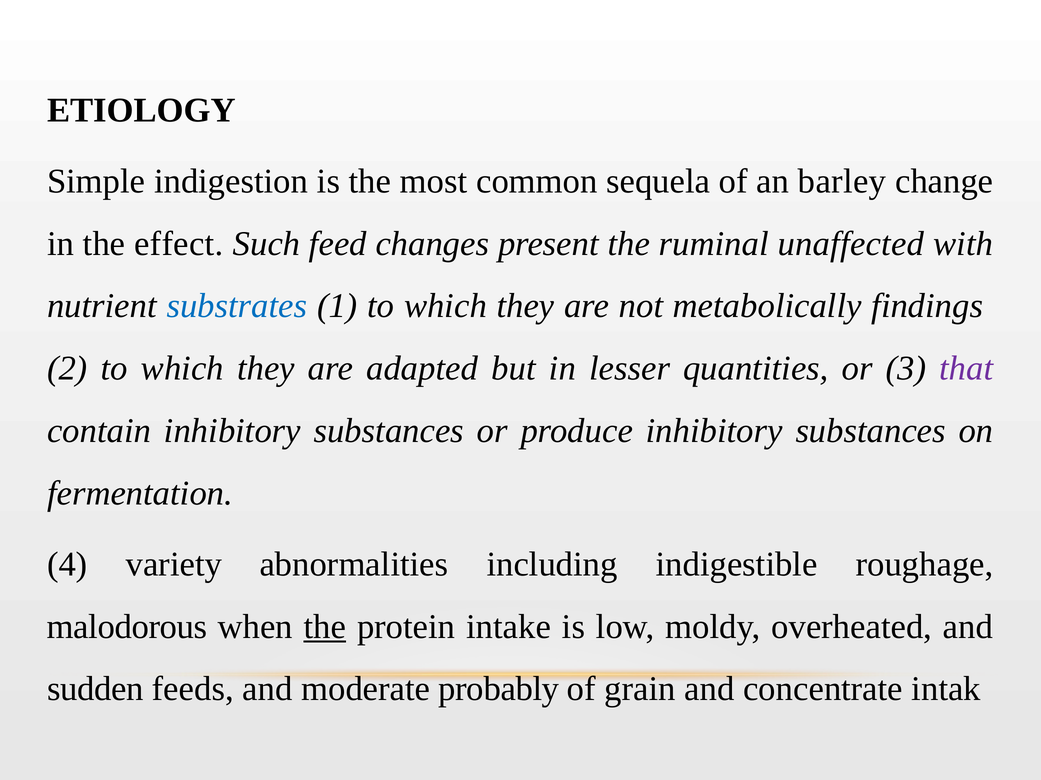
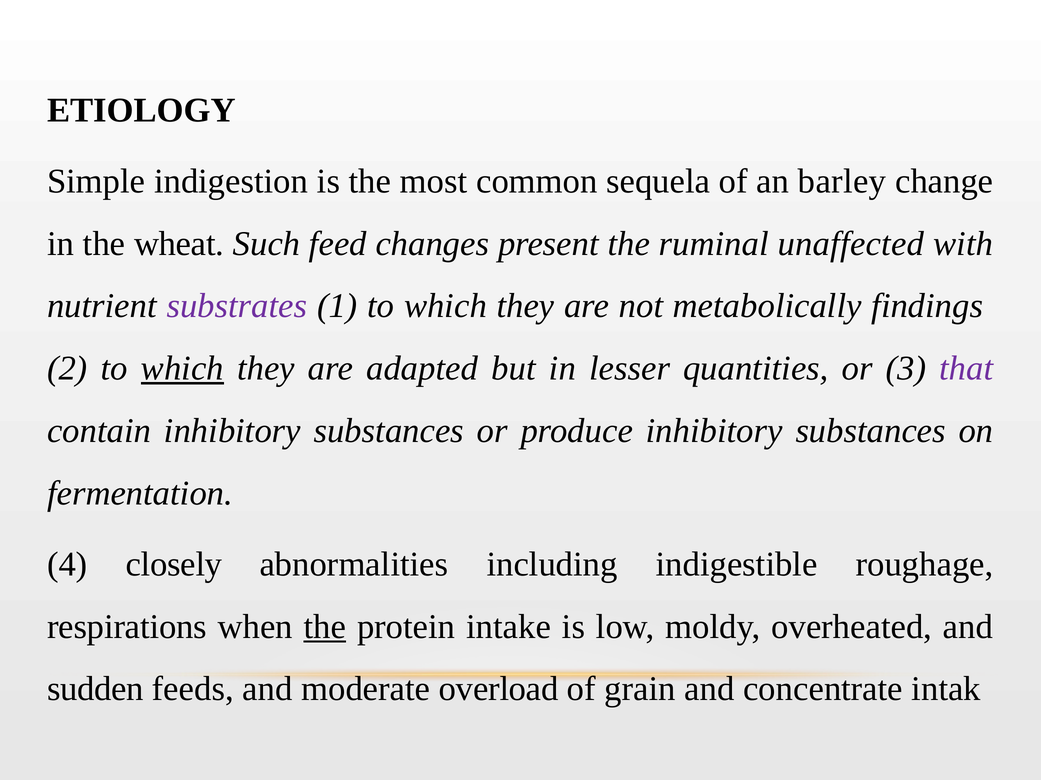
effect: effect -> wheat (179, 244)
substrates colour: blue -> purple (237, 306)
which underline: none -> present (182, 369)
variety: variety -> closely (174, 565)
malodorous: malodorous -> respirations (127, 627)
probably: probably -> overload (499, 690)
